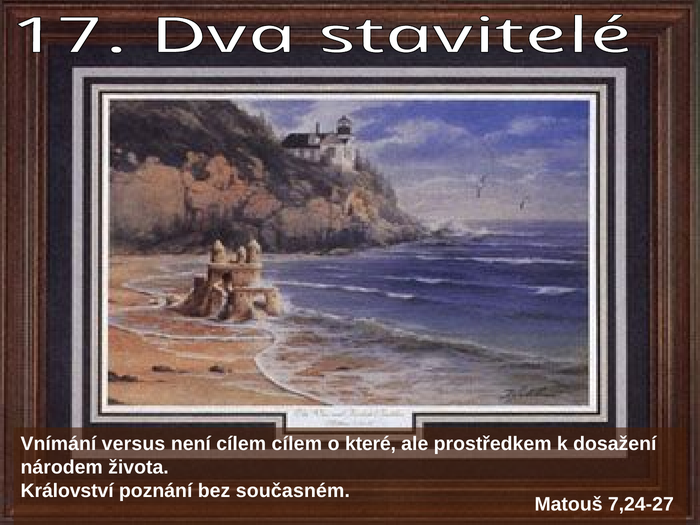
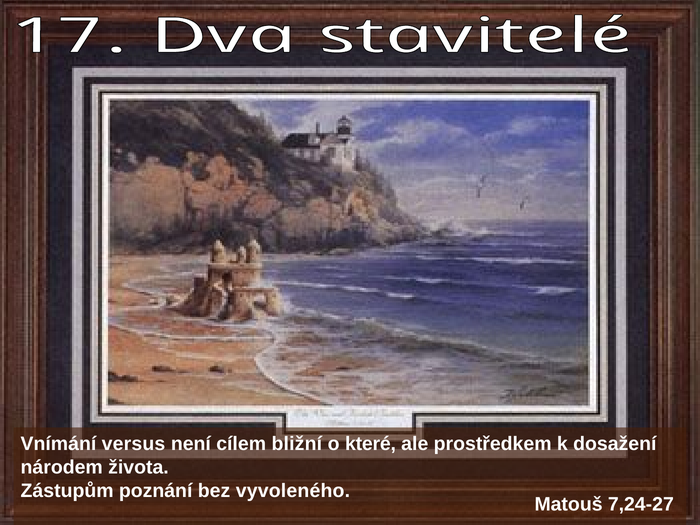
cílem cílem: cílem -> bližní (297, 444)
Království: Království -> Zástupům (67, 491)
současném: současném -> vyvoleného (293, 491)
